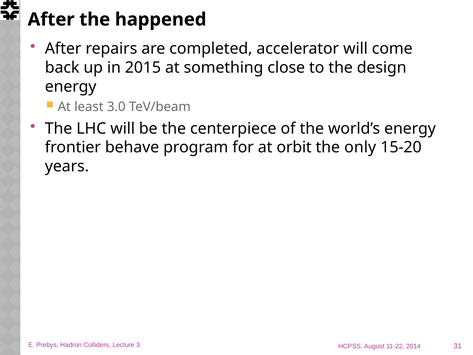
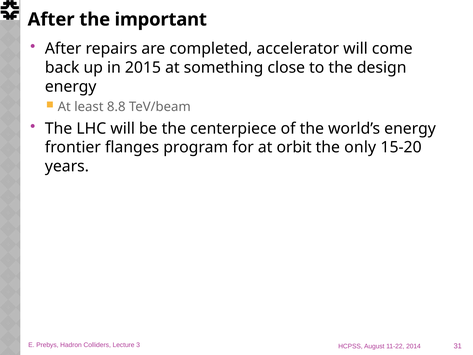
happened: happened -> important (161, 19)
3.0: 3.0 -> 8.8 (116, 107)
behave: behave -> flanges (132, 147)
